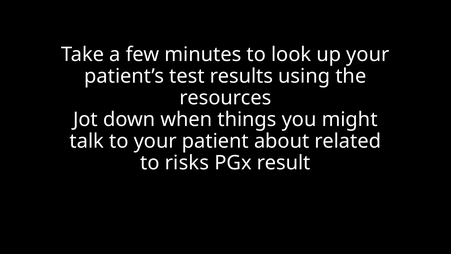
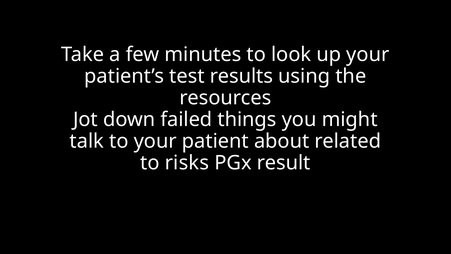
when: when -> failed (186, 119)
